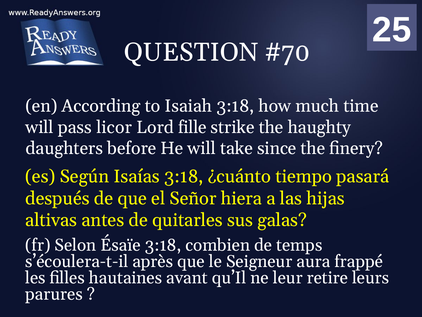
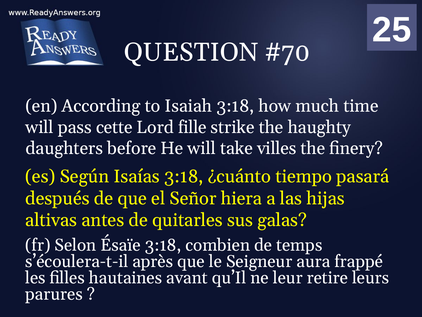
licor: licor -> cette (114, 127)
since: since -> villes (277, 148)
